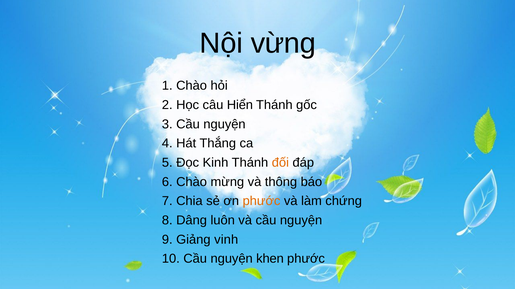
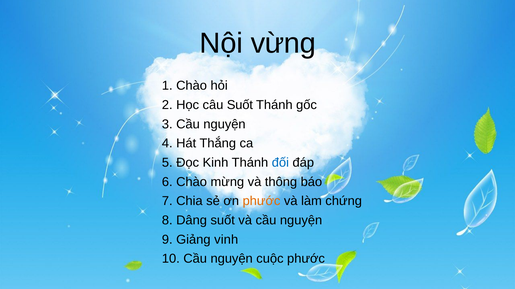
câu Hiển: Hiển -> Suốt (240, 105)
đối colour: orange -> blue (280, 163)
Dâng luôn: luôn -> suốt (223, 221)
khen: khen -> cuộc (270, 259)
